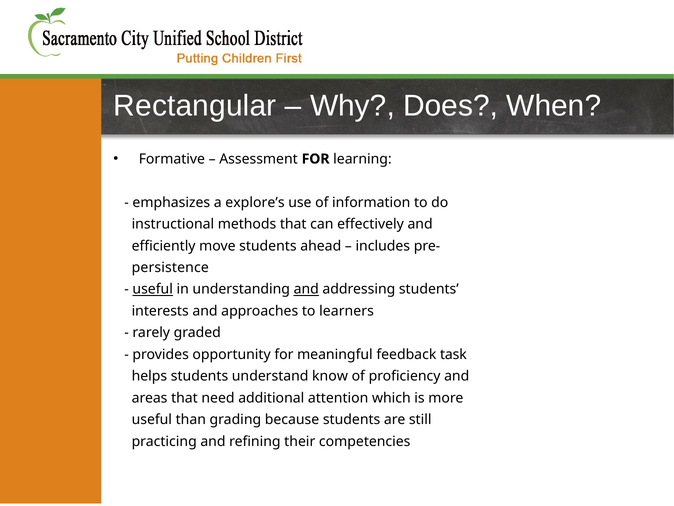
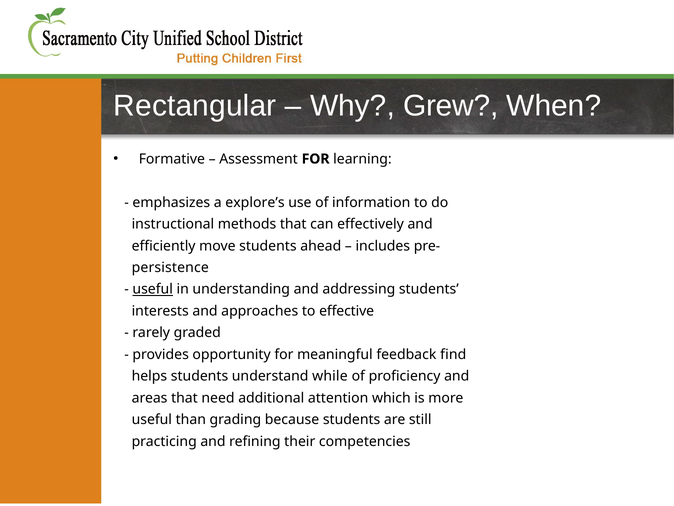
Does: Does -> Grew (451, 106)
and underline: present -> none (306, 289)
learners: learners -> effective (347, 311)
task: task -> find (453, 354)
know: know -> while (330, 376)
